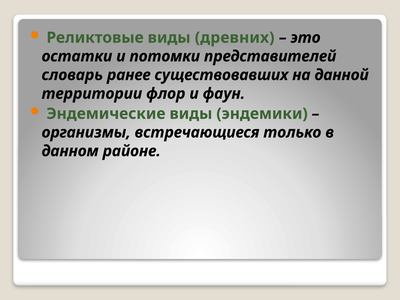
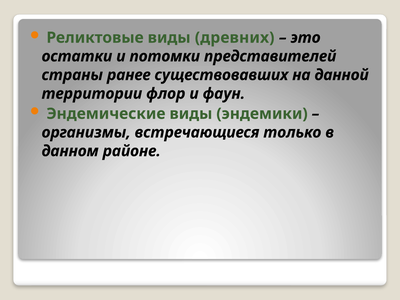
словарь: словарь -> страны (72, 75)
